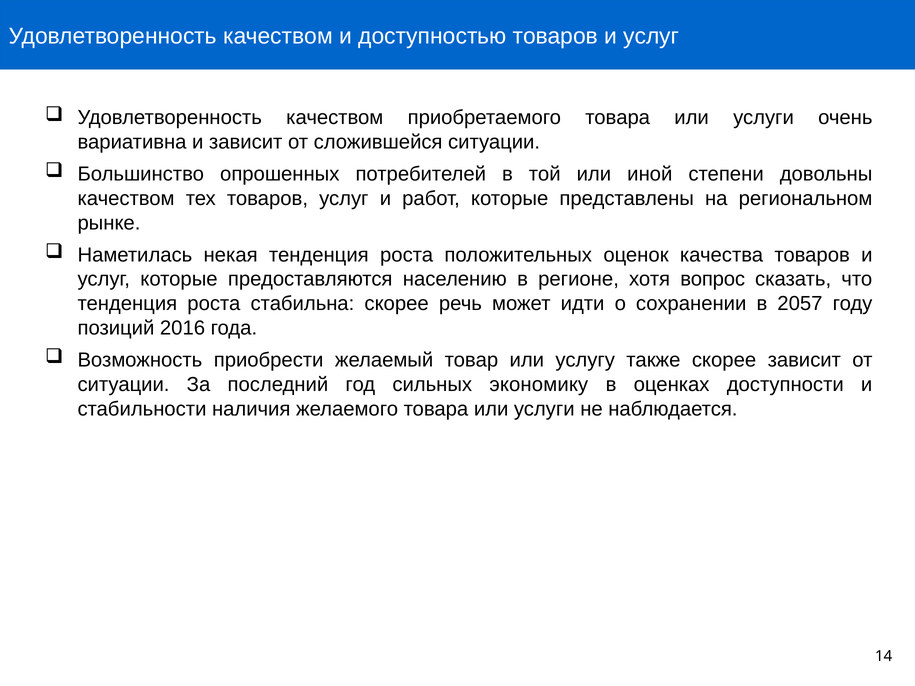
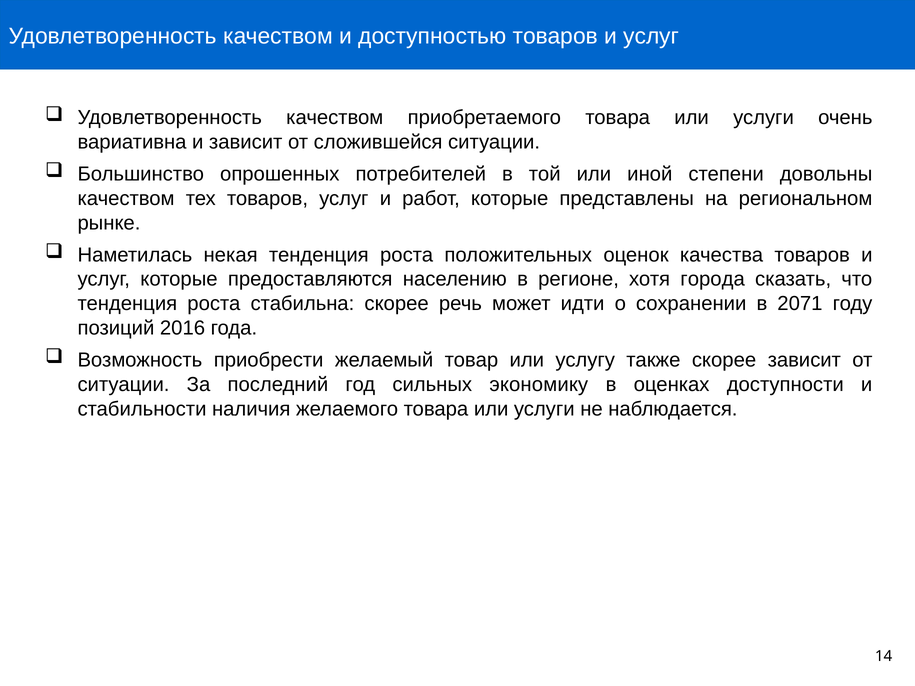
вопрос: вопрос -> города (713, 279)
2057: 2057 -> 2071 (800, 304)
